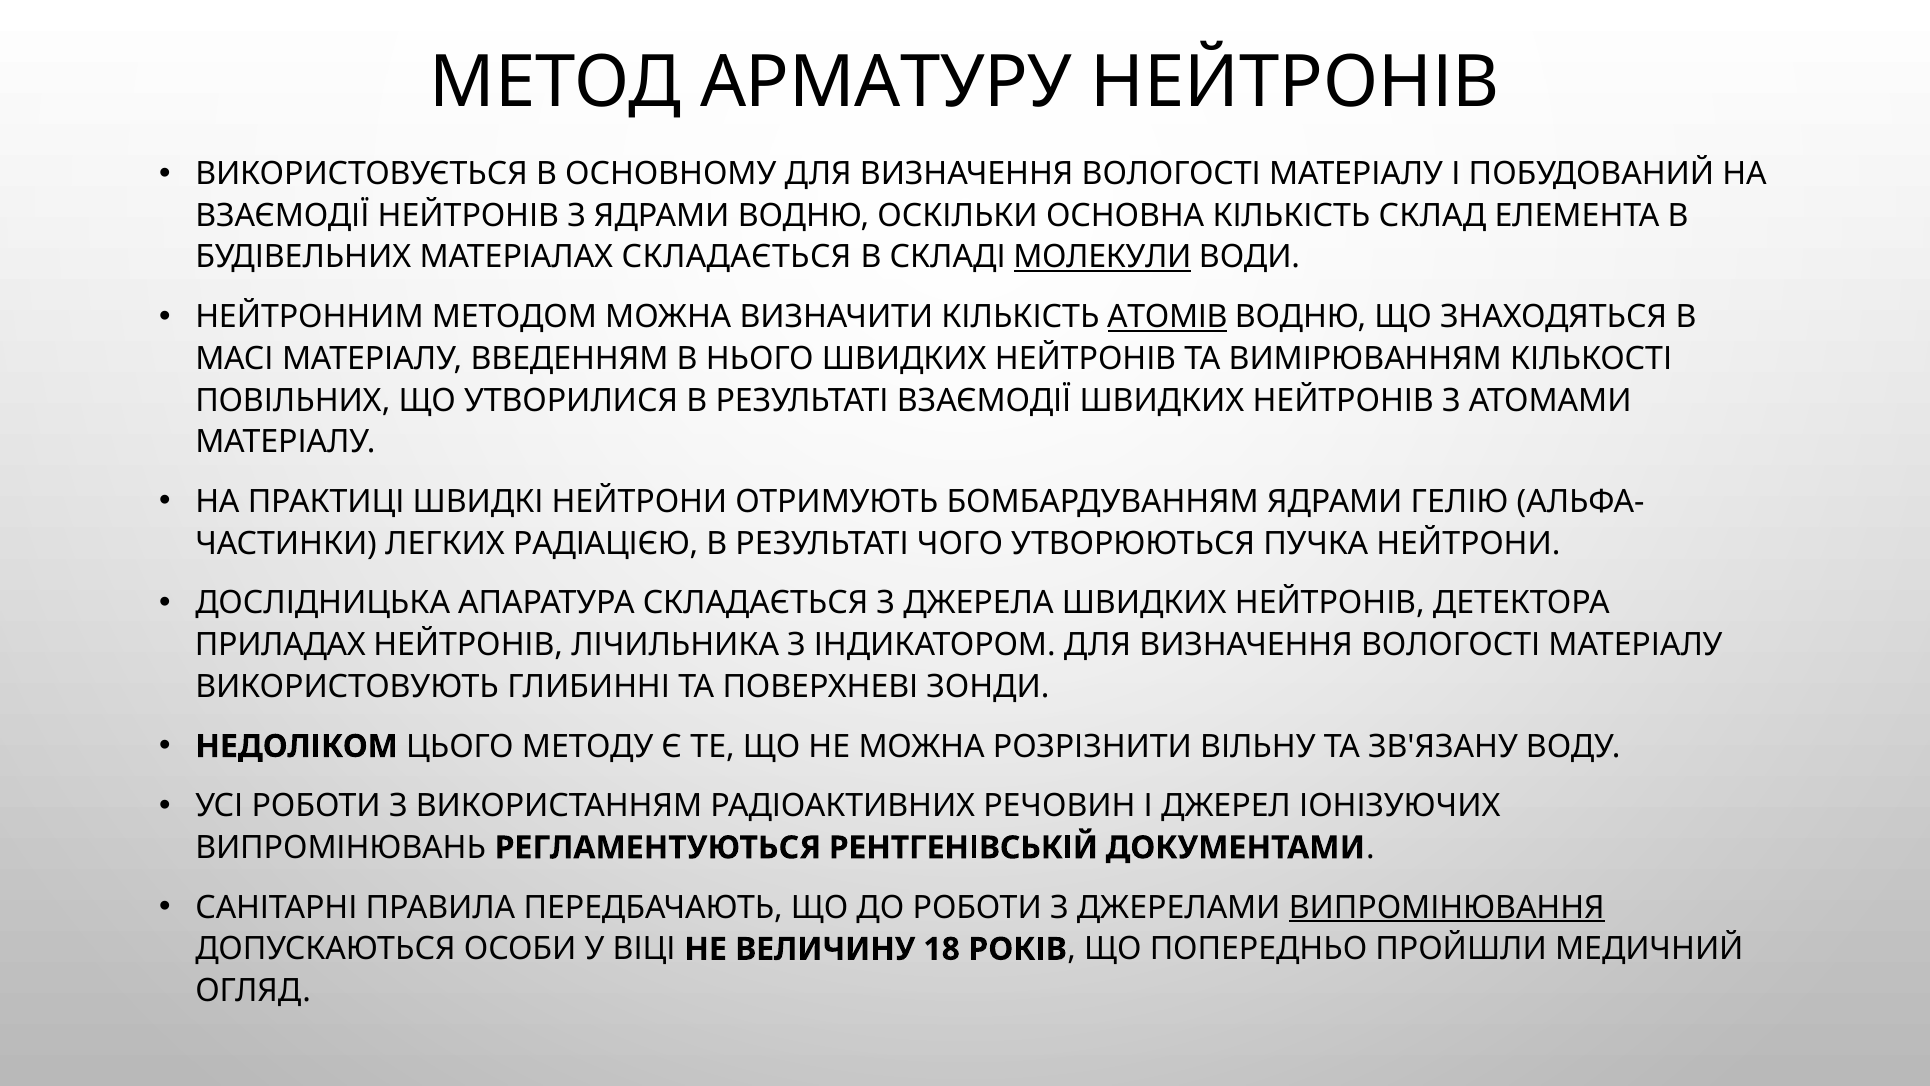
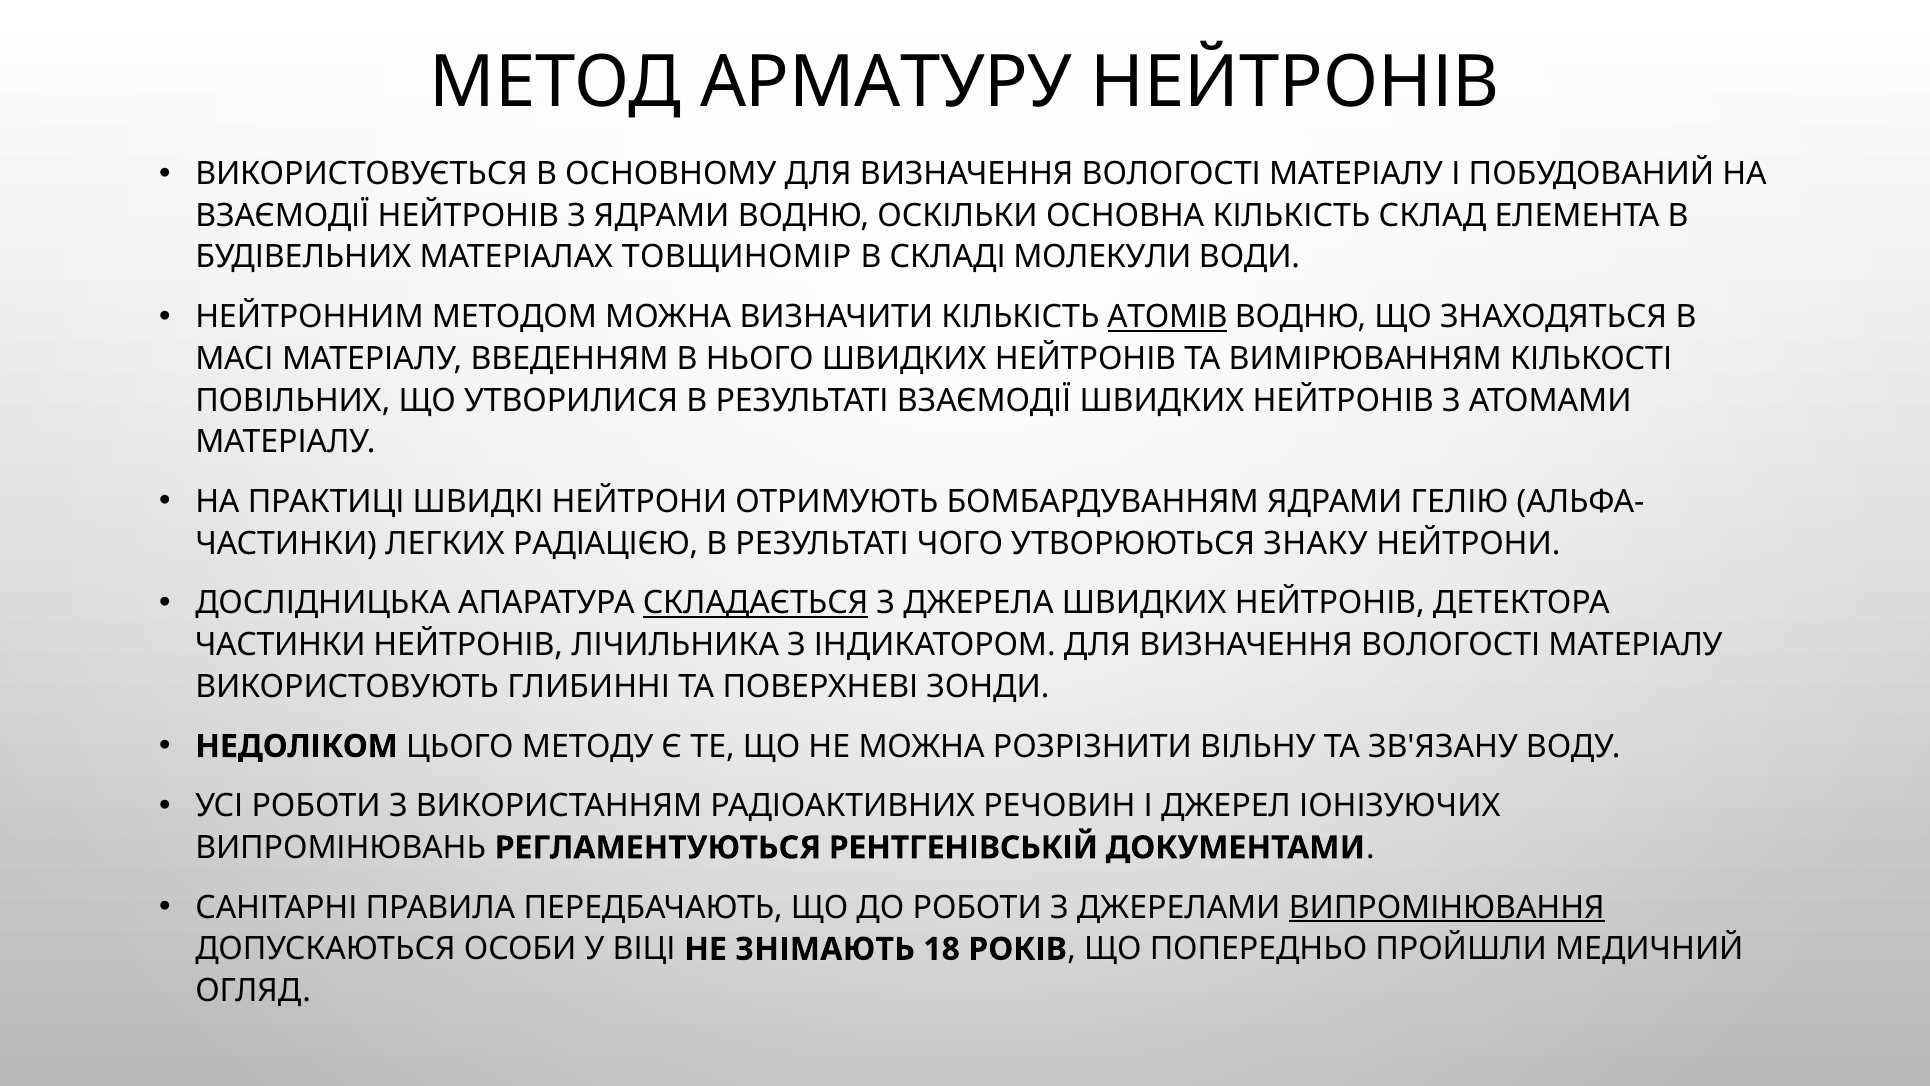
МАТЕРІАЛАХ СКЛАДАЄТЬСЯ: СКЛАДАЄТЬСЯ -> ТОВЩИНОМІР (737, 257)
МОЛЕКУЛИ underline: present -> none (1102, 257)
ПУЧКА: ПУЧКА -> ЗНАКУ (1316, 543)
СКЛАДАЄТЬСЯ underline: none -> present (756, 603)
ПРИЛАДАХ: ПРИЛАДАХ -> ЧАСТИНКИ (280, 645)
ВЕЛИЧИНУ: ВЕЛИЧИНУ -> ЗНІМАЮТЬ (825, 949)
